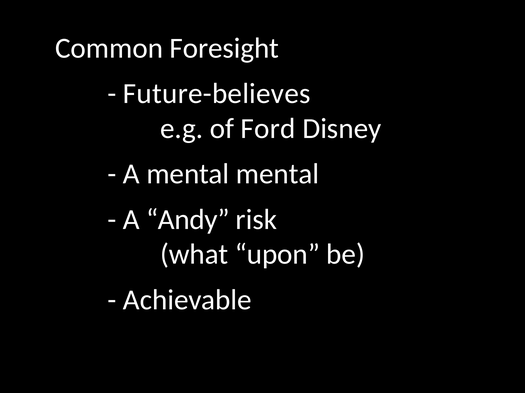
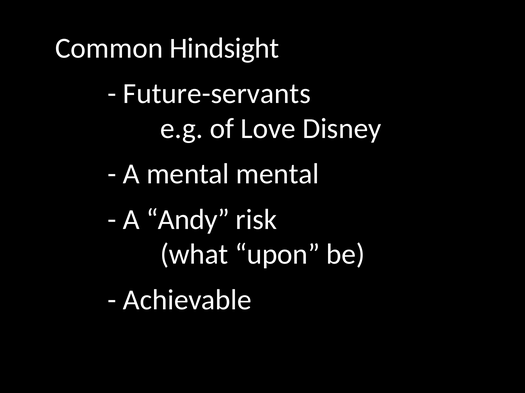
Foresight: Foresight -> Hindsight (224, 48)
Future-believes: Future-believes -> Future-servants (217, 94)
Ford: Ford -> Love (268, 129)
